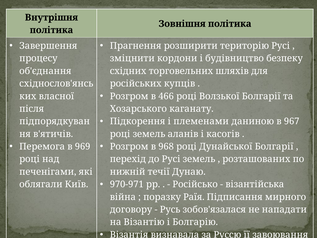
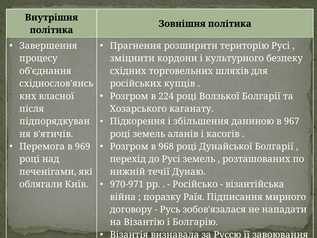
будівництво: будівництво -> культурного (235, 58)
466: 466 -> 224 (166, 96)
племенами: племенами -> збільшення (201, 121)
